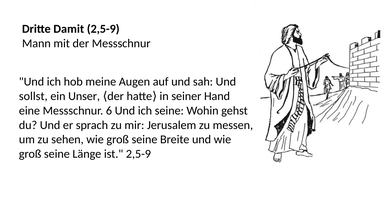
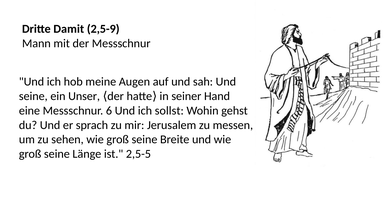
sollst: sollst -> seine (33, 96)
ich seine: seine -> sollst (169, 111)
ist 2,5-9: 2,5-9 -> 2,5-5 (138, 154)
